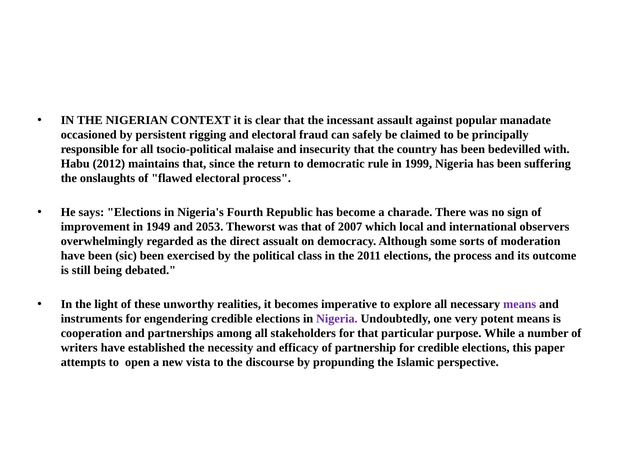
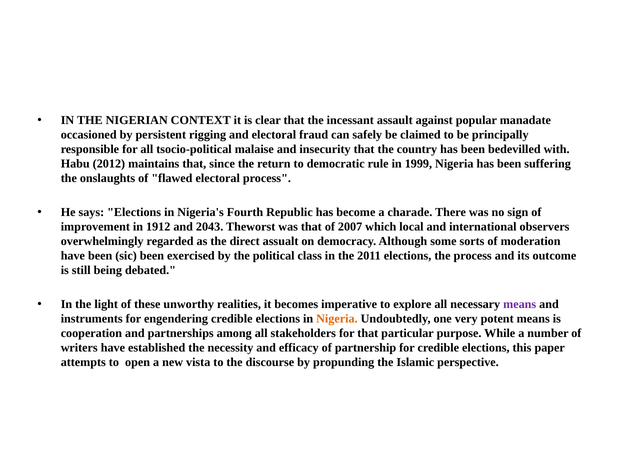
1949: 1949 -> 1912 (158, 227)
2053: 2053 -> 2043 (210, 227)
Nigeria colour: purple -> orange (337, 319)
